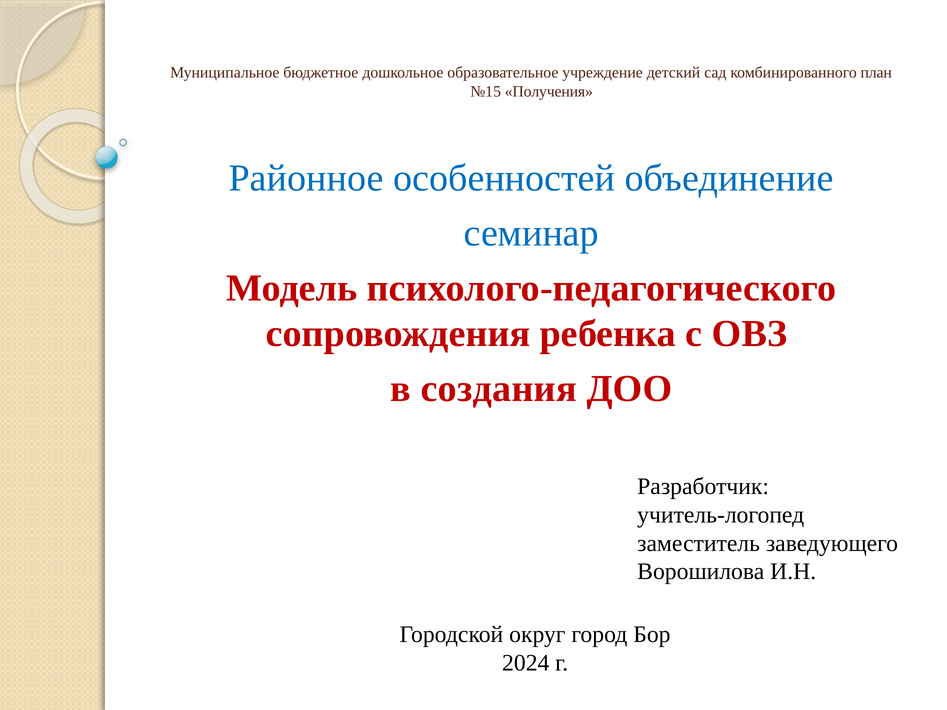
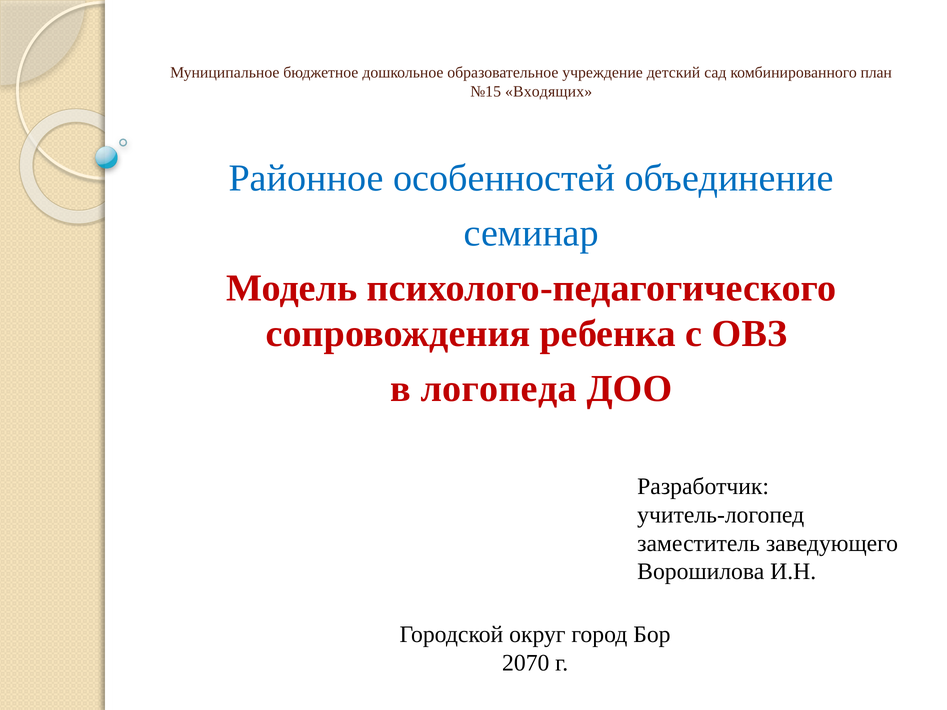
Получения: Получения -> Входящих (549, 92)
создания: создания -> логопеда (499, 389)
2024: 2024 -> 2070 (526, 663)
